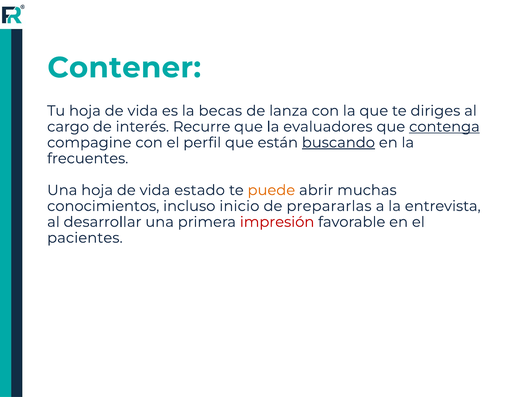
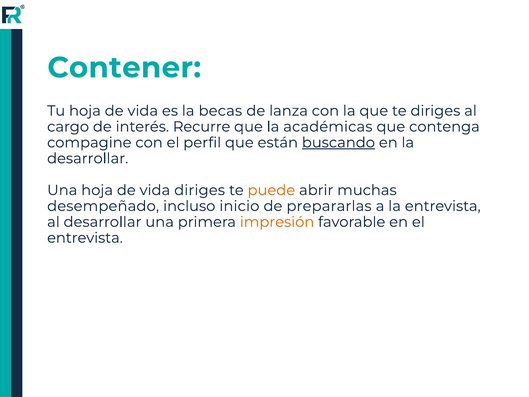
evaluadores: evaluadores -> académicas (328, 127)
contenga underline: present -> none (444, 127)
frecuentes: frecuentes -> desarrollar (88, 158)
vida estado: estado -> diriges (200, 190)
conocimientos: conocimientos -> desempeñado (103, 206)
impresión colour: red -> orange (277, 222)
pacientes: pacientes -> entrevista (85, 238)
